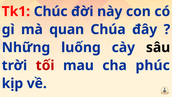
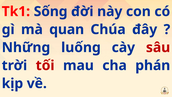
Chúc: Chúc -> Sống (51, 11)
sâu colour: black -> red (158, 47)
phúc: phúc -> phán (153, 65)
